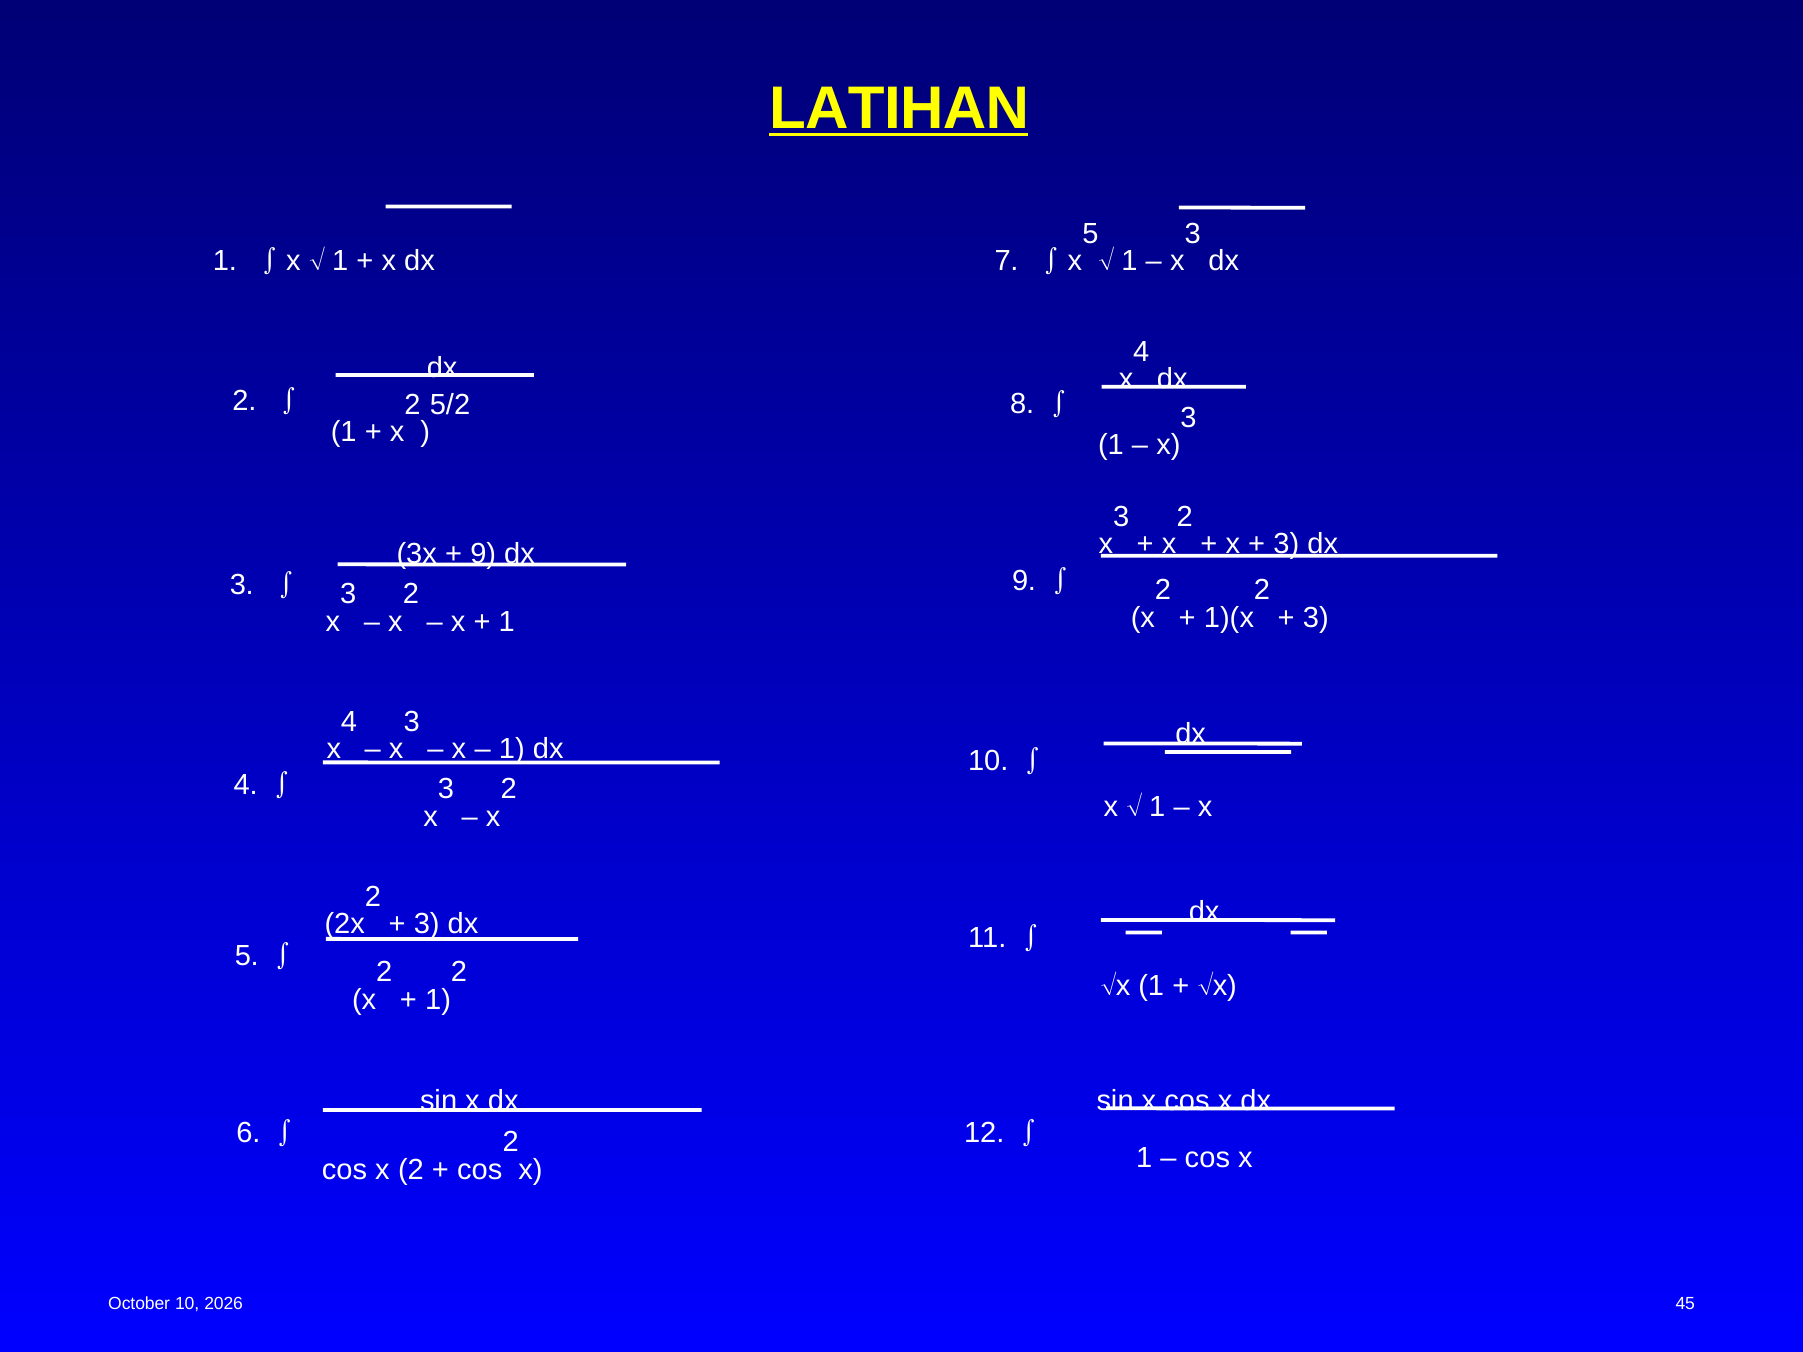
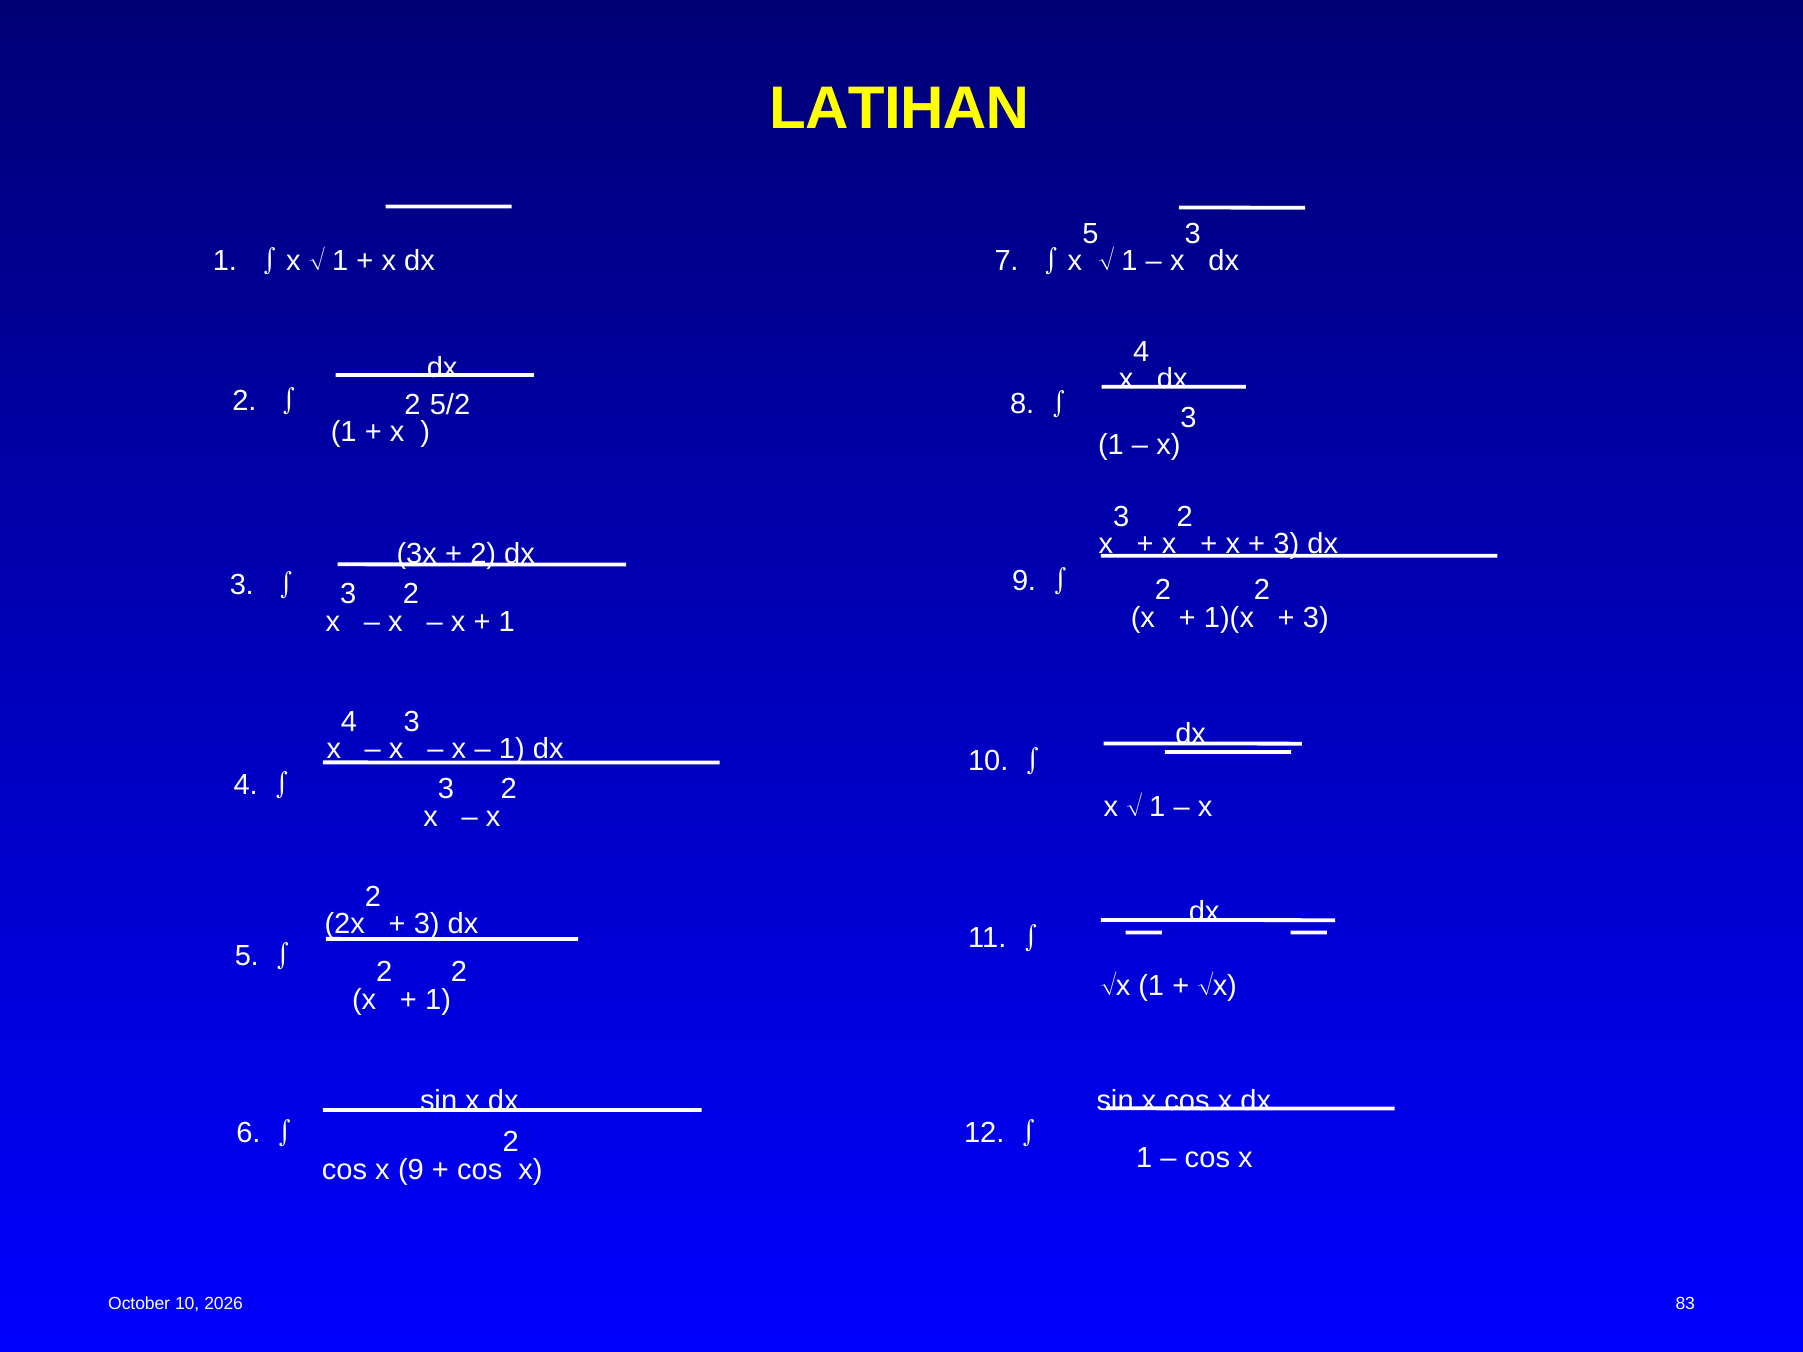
LATIHAN underline: present -> none (899, 109)
9: 9 -> 2 (483, 554)
cos x 2: 2 -> 9 (411, 1170)
45: 45 -> 83 (1685, 1304)
